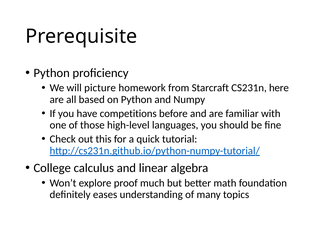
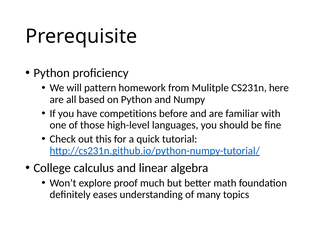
picture: picture -> pattern (100, 88)
Starcraft: Starcraft -> Mulitple (210, 88)
